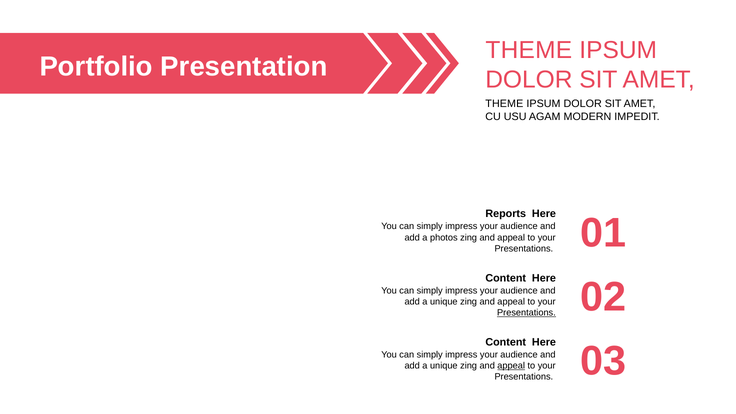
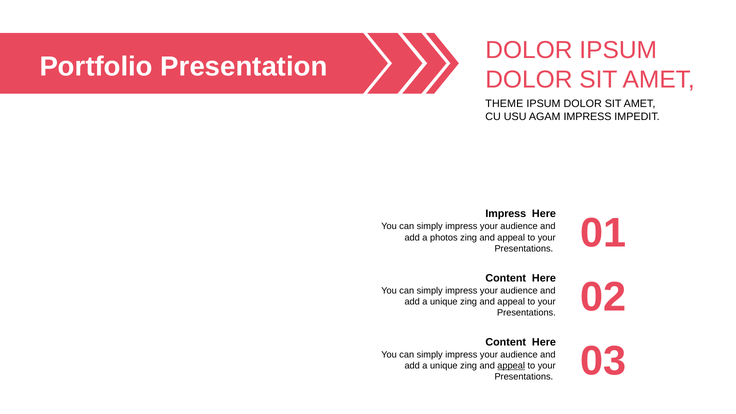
THEME: THEME -> DOLOR (529, 50)
AGAM MODERN: MODERN -> IMPRESS (587, 117)
Reports: Reports -> Impress (506, 214)
Presentations underline: present -> none (526, 313)
